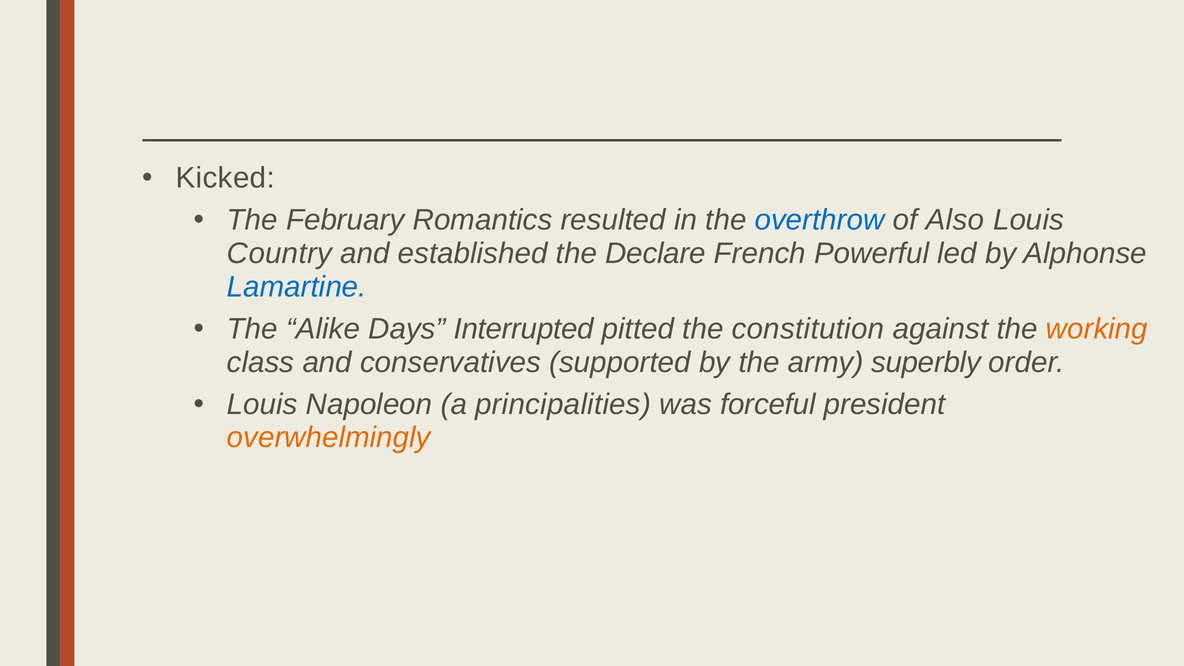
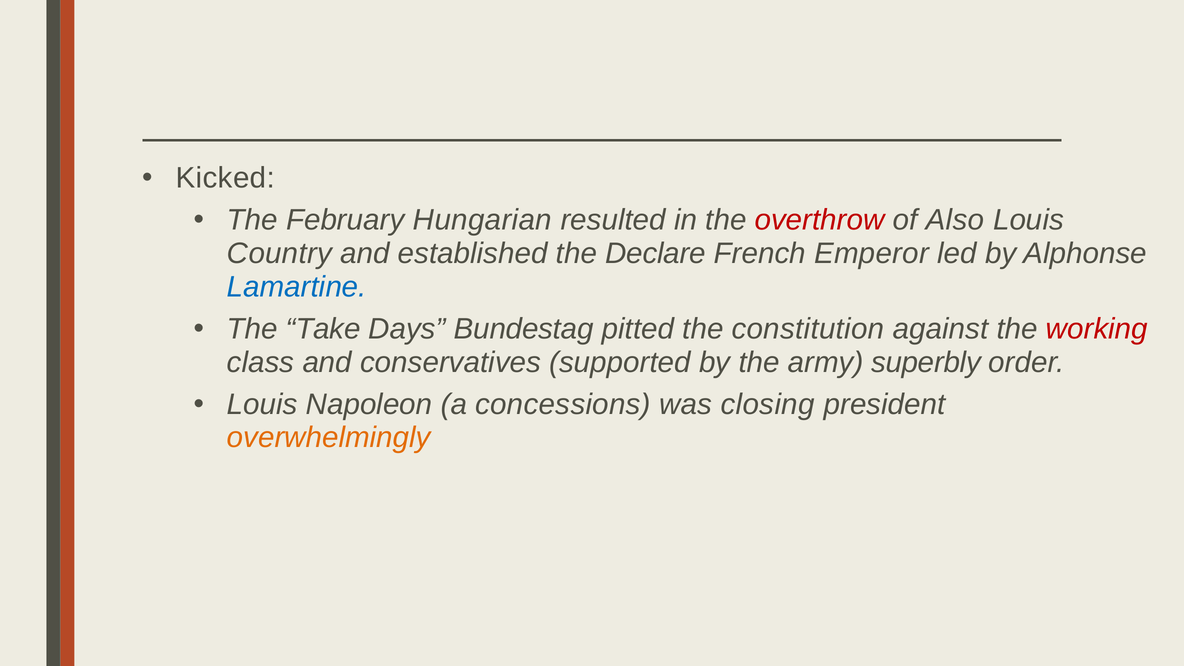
Romantics: Romantics -> Hungarian (482, 220)
overthrow colour: blue -> red (820, 220)
Powerful: Powerful -> Emperor (872, 253)
Alike: Alike -> Take (323, 329)
Interrupted: Interrupted -> Bundestag (524, 329)
working colour: orange -> red (1097, 329)
principalities: principalities -> concessions (563, 404)
forceful: forceful -> closing (768, 404)
